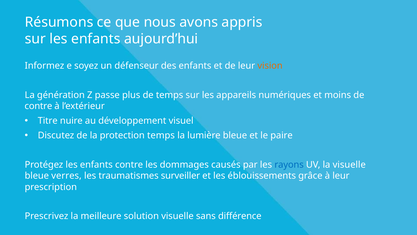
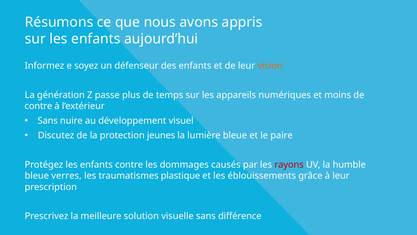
Titre: Titre -> Sans (48, 121)
protection temps: temps -> jeunes (161, 135)
rayons colour: blue -> red (289, 164)
la visuelle: visuelle -> humble (349, 164)
surveiller: surveiller -> plastique (180, 176)
